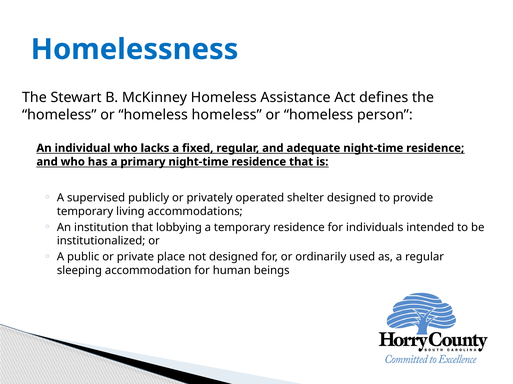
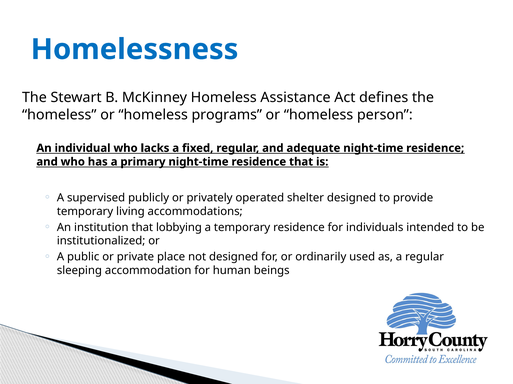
homeless homeless: homeless -> programs (227, 115)
